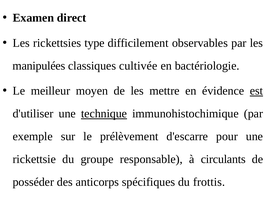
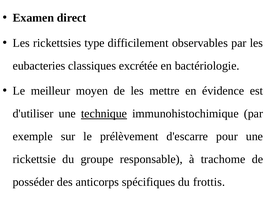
manipulées: manipulées -> eubacteries (39, 66)
cultivée: cultivée -> excrétée (138, 66)
est underline: present -> none (256, 91)
circulants: circulants -> trachome (223, 159)
